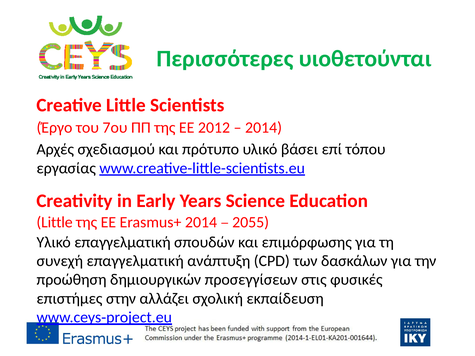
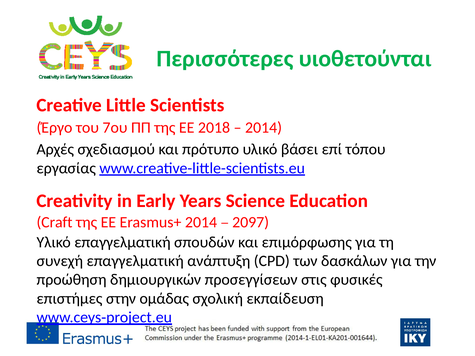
2012: 2012 -> 2018 (214, 128)
Little: Little -> Craft (55, 222)
2055: 2055 -> 2097 (251, 222)
αλλάζει: αλλάζει -> ομάδας (164, 299)
